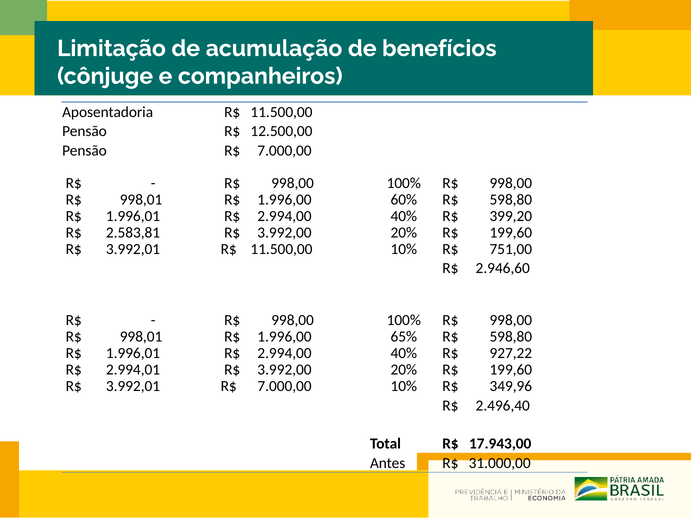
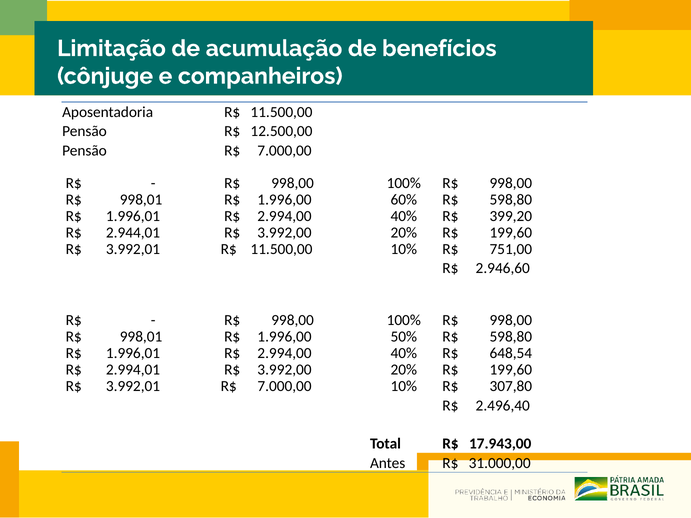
2.583,81: 2.583,81 -> 2.944,01 (133, 232)
65%: 65% -> 50% (404, 336)
927,22: 927,22 -> 648,54 (511, 353)
349,96: 349,96 -> 307,80 (511, 386)
